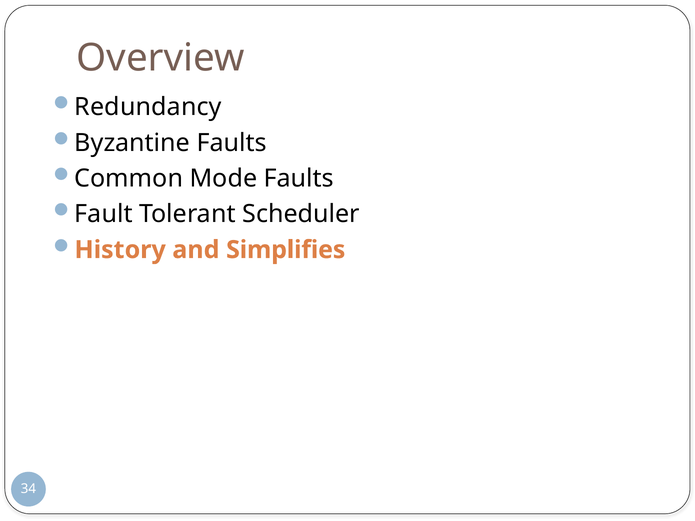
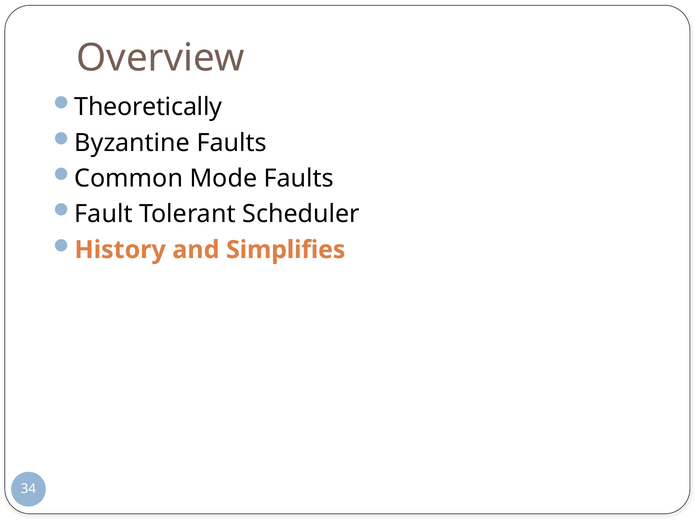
Redundancy: Redundancy -> Theoretically (148, 107)
